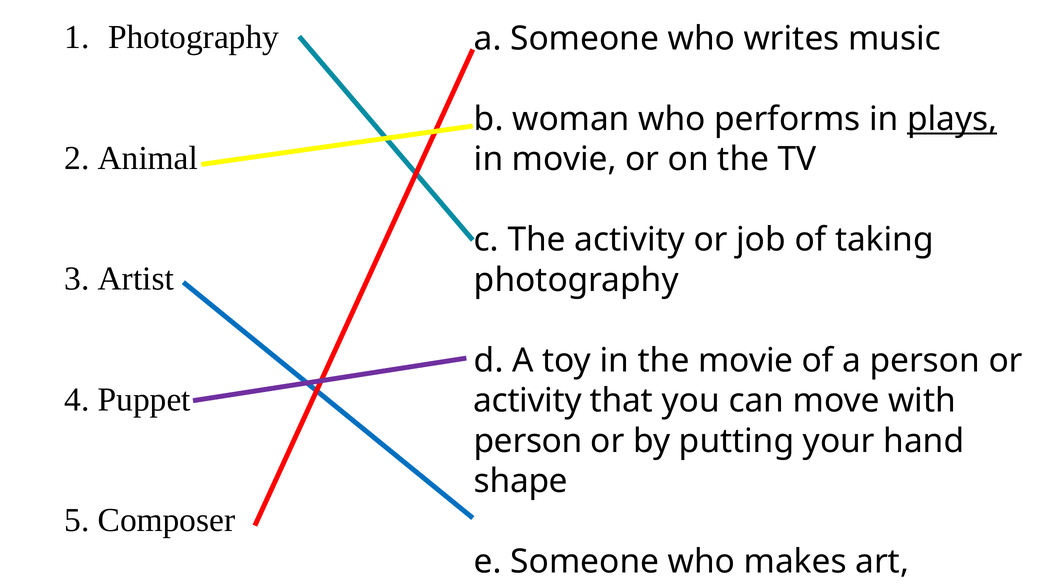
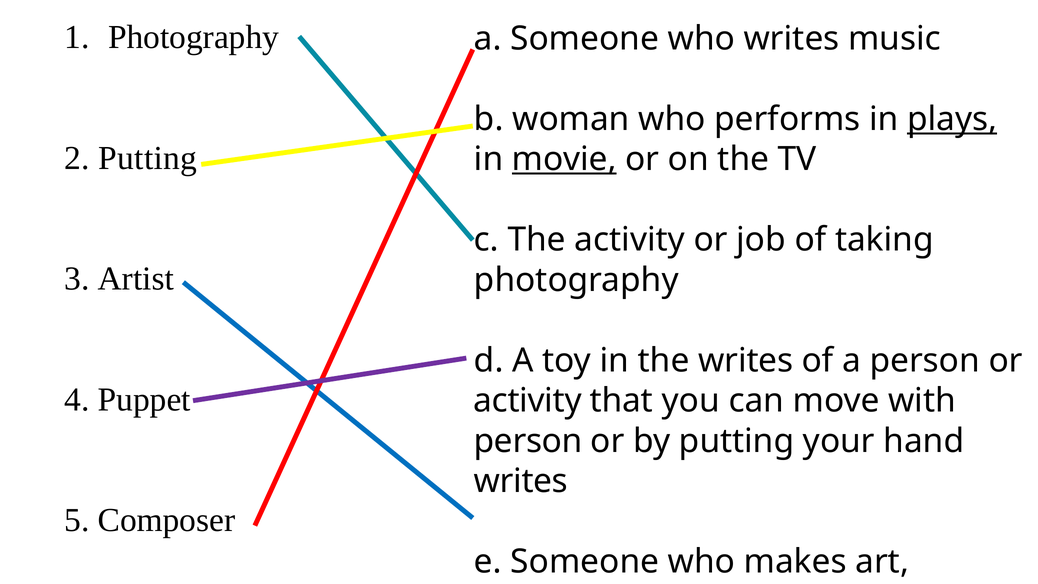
2 Animal: Animal -> Putting (148, 158)
movie underline: none -> present (564, 159)
the movie: movie -> writes (746, 360)
shape: shape -> writes (521, 481)
